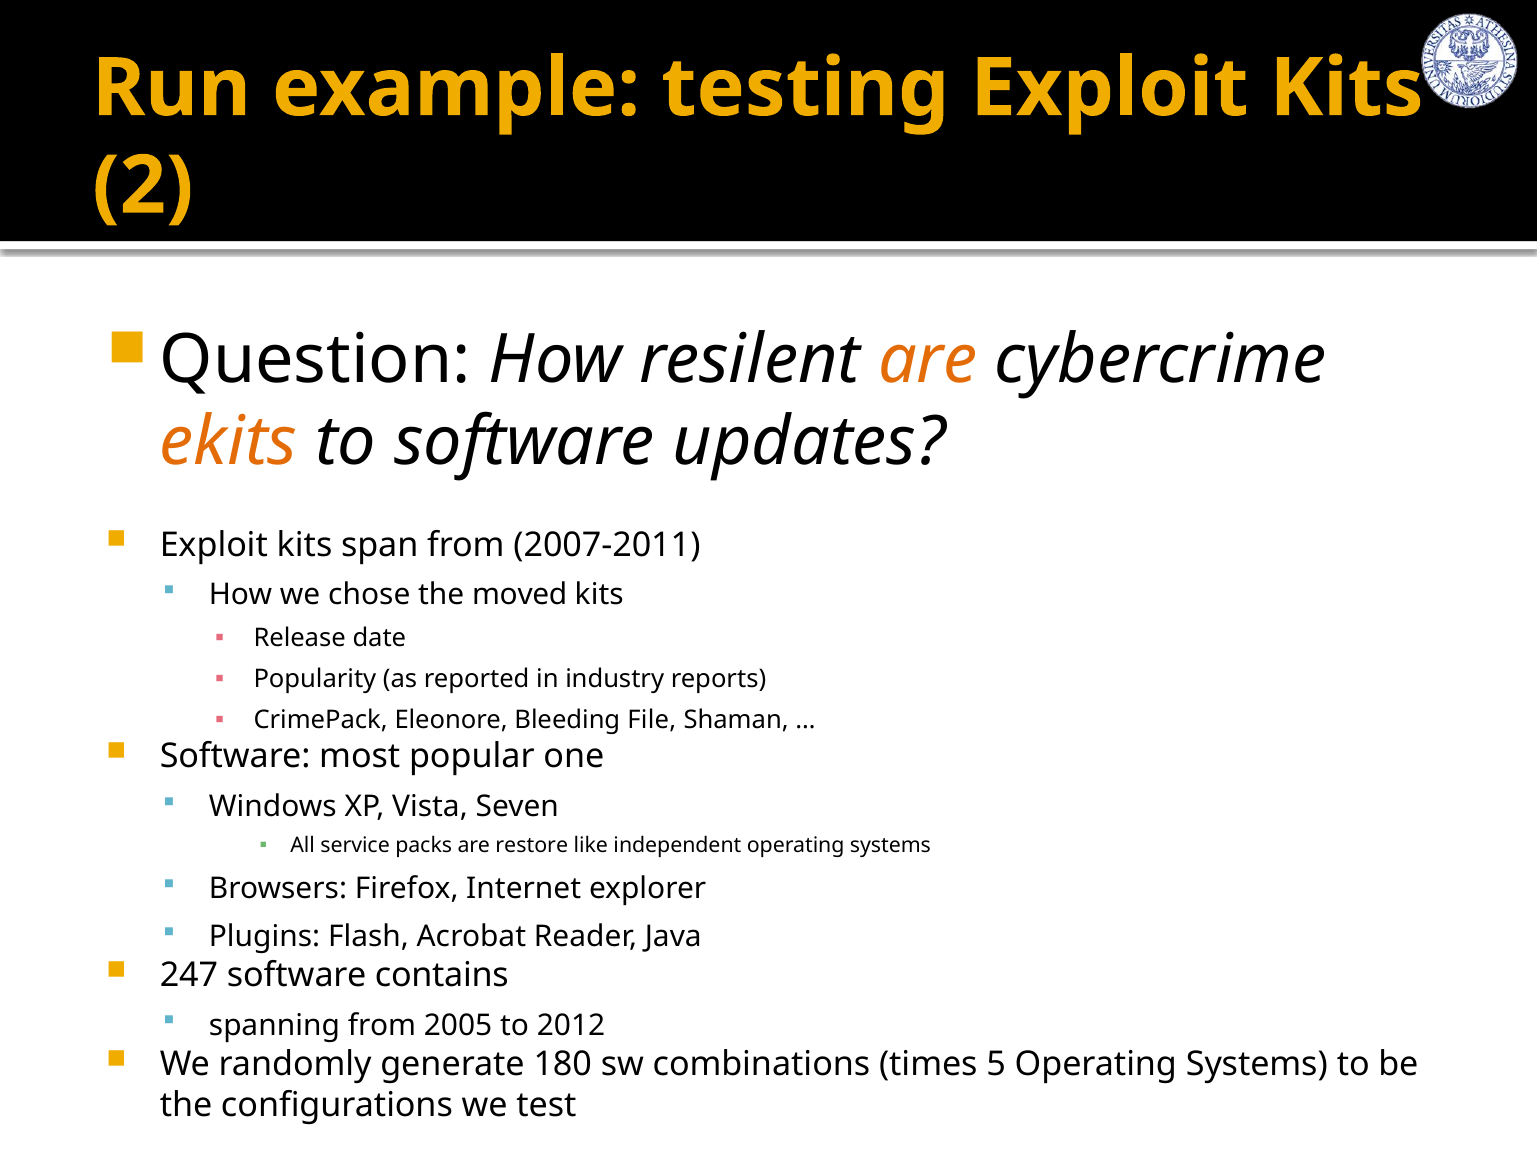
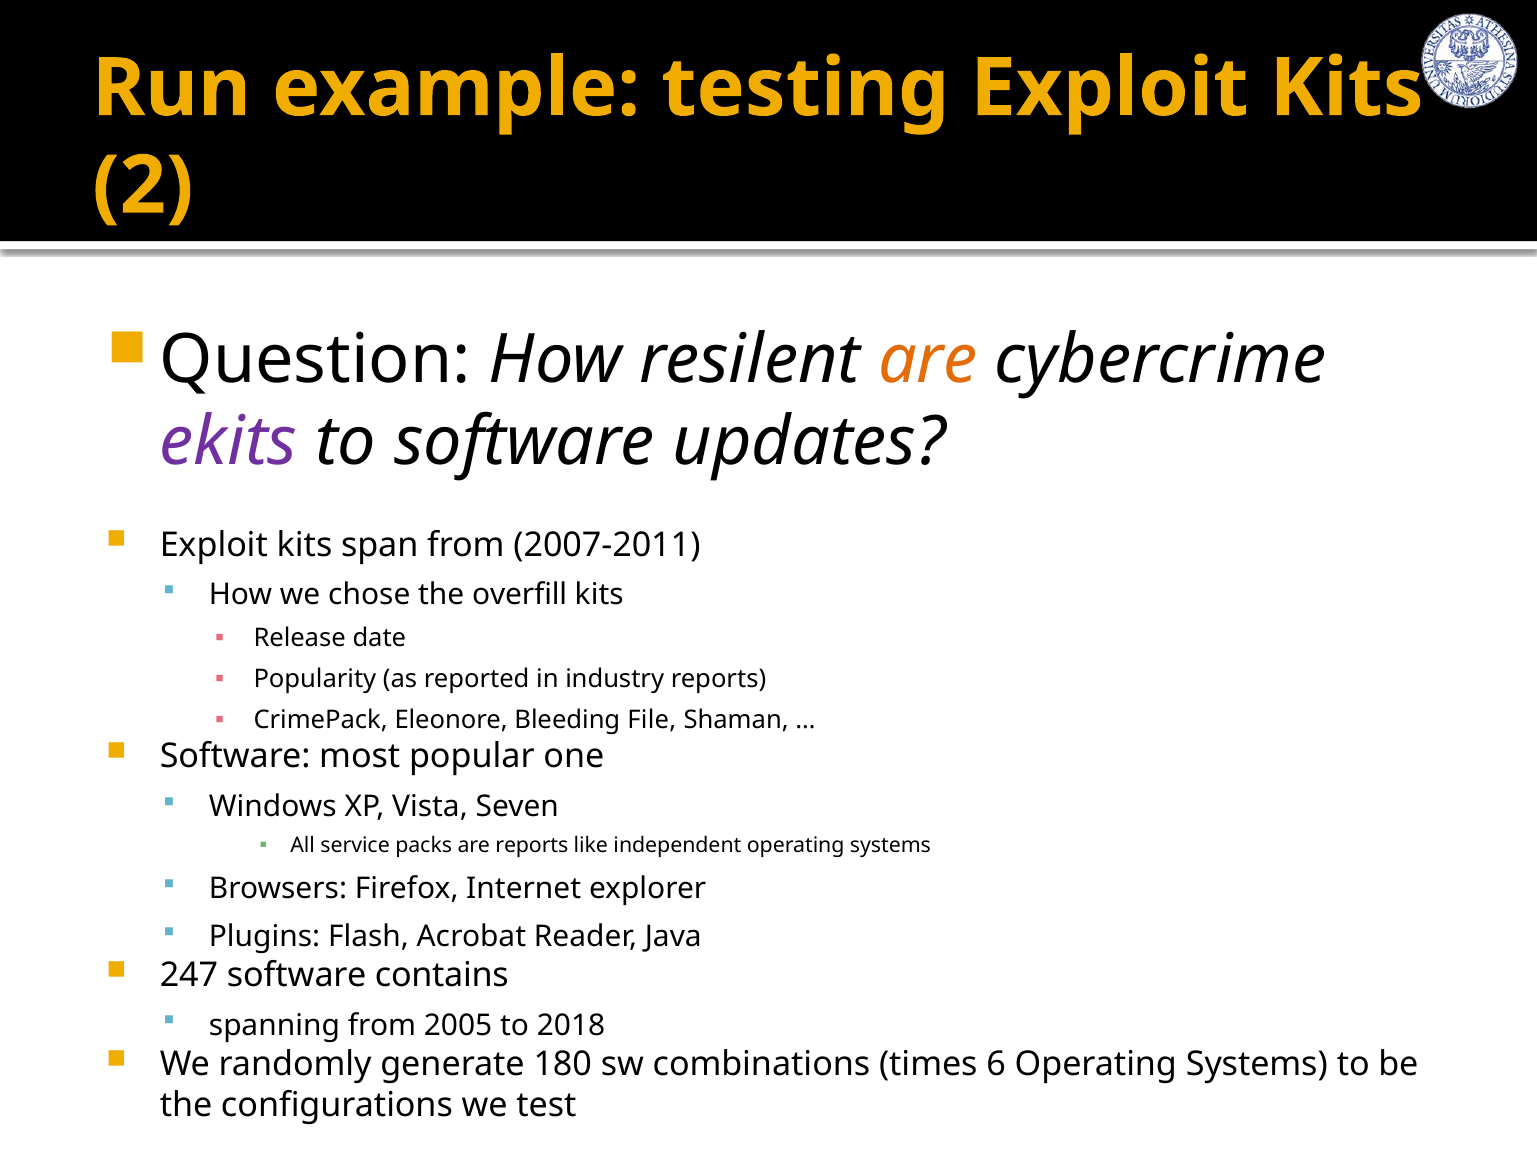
ekits colour: orange -> purple (229, 442)
moved: moved -> overfill (520, 595)
are restore: restore -> reports (532, 845)
2012: 2012 -> 2018 (571, 1025)
5: 5 -> 6 (996, 1064)
